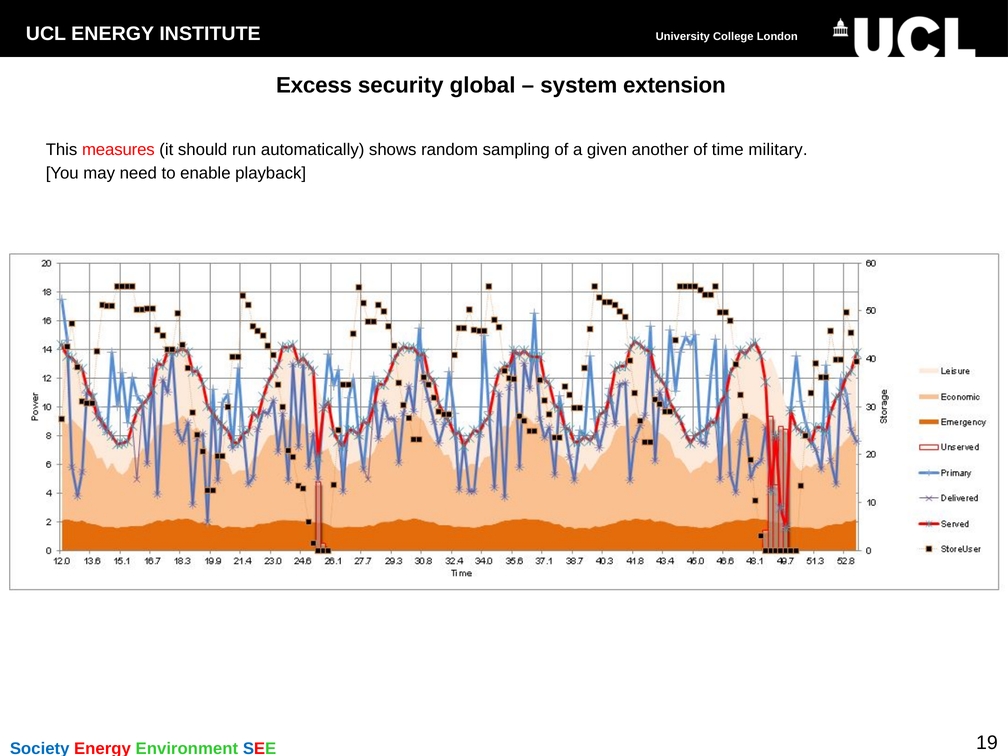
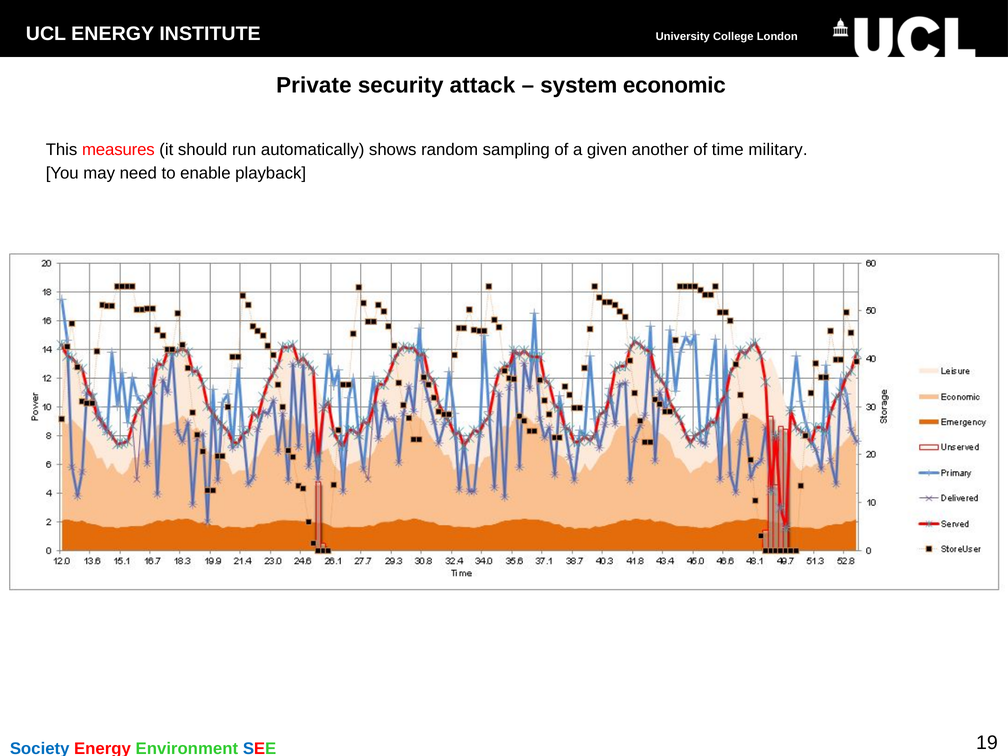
Excess: Excess -> Private (314, 85)
global: global -> attack (483, 85)
extension: extension -> economic (674, 85)
